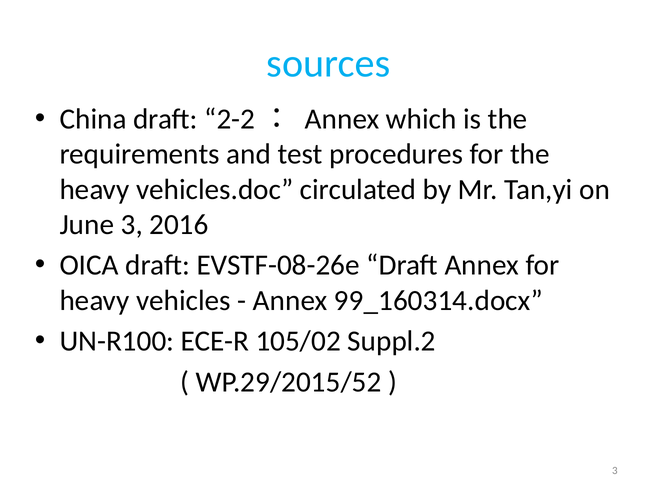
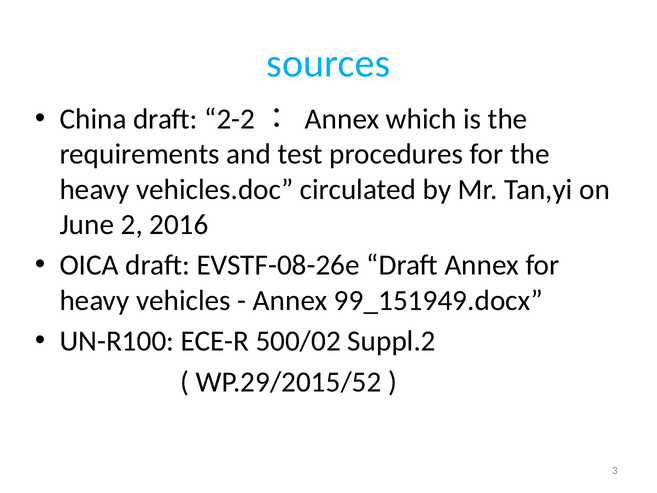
June 3: 3 -> 2 (132, 224)
99_160314.docx: 99_160314.docx -> 99_151949.docx (438, 300)
105/02: 105/02 -> 500/02 (298, 341)
